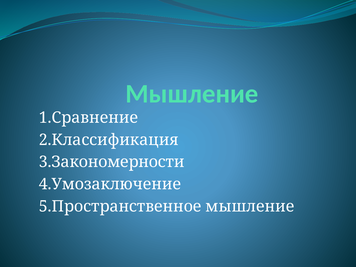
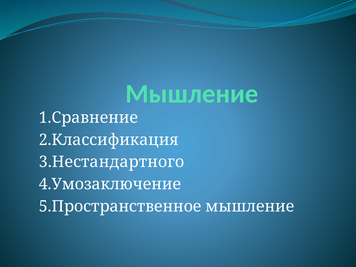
3.Закономерности: 3.Закономерности -> 3.Нестандартного (112, 162)
